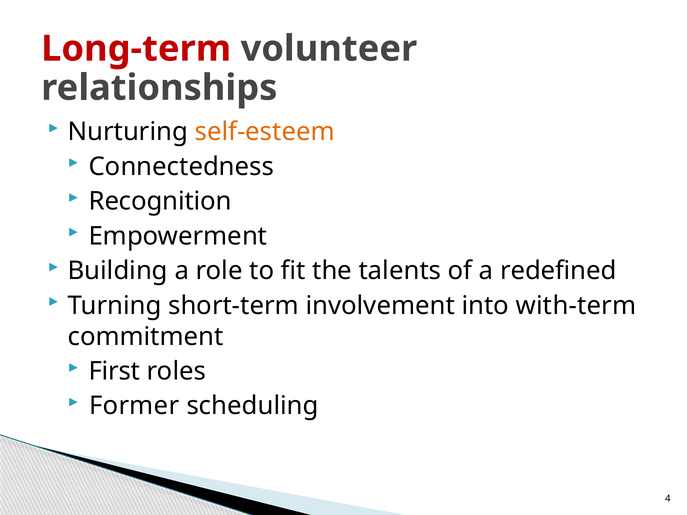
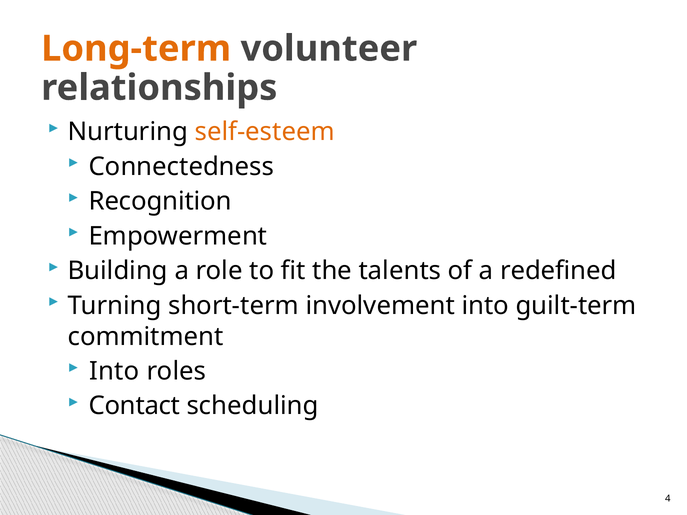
Long-term colour: red -> orange (136, 49)
with-term: with-term -> guilt-term (576, 306)
First: First -> Into (114, 371)
Former: Former -> Contact (134, 406)
